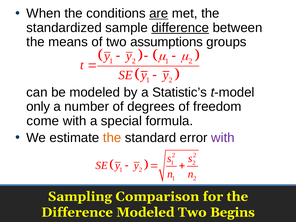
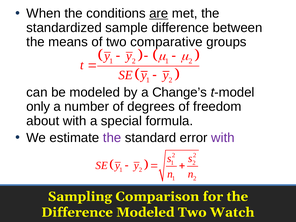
difference underline: present -> none (180, 28)
assumptions: assumptions -> comparative (166, 42)
Statistic’s: Statistic’s -> Change’s (180, 92)
come: come -> about (43, 121)
the colour: orange -> purple (112, 138)
Begins: Begins -> Watch (232, 212)
